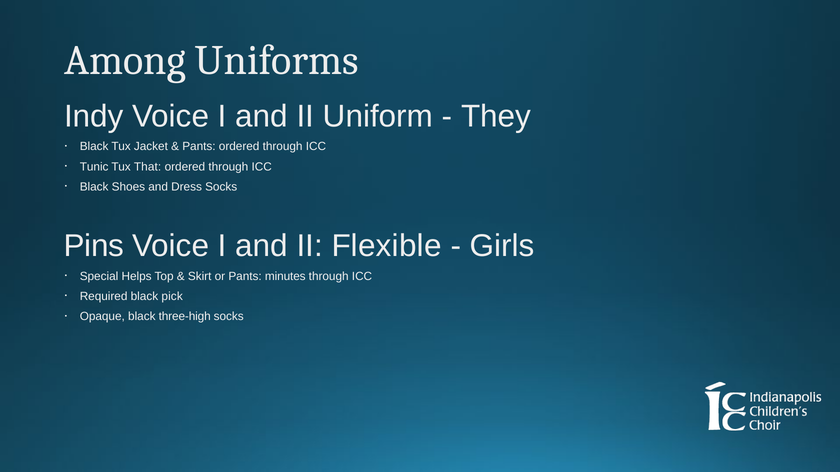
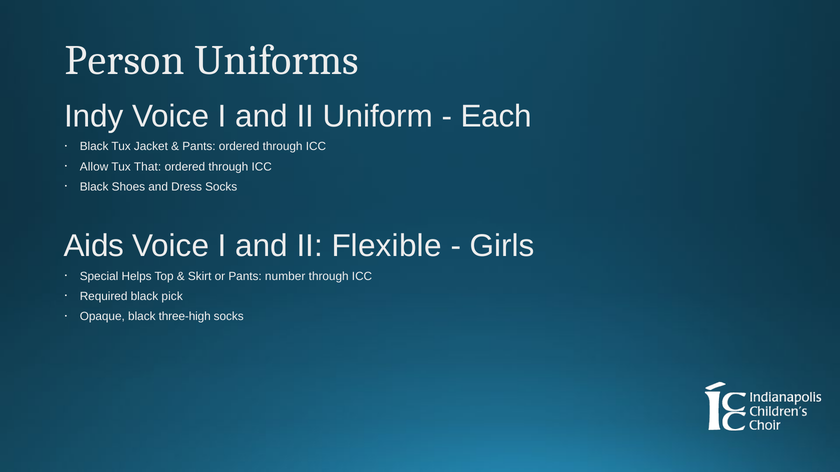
Among: Among -> Person (125, 61)
They: They -> Each (496, 116)
Tunic: Tunic -> Allow (94, 167)
Pins: Pins -> Aids (94, 246)
minutes: minutes -> number (285, 277)
